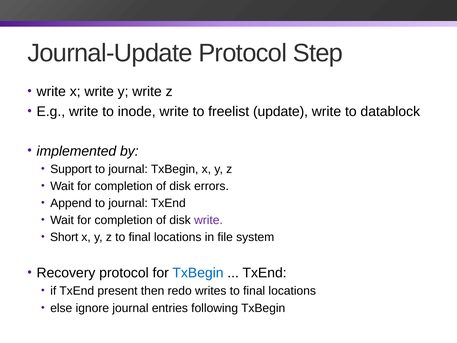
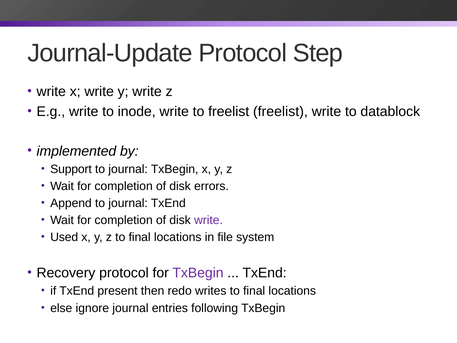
freelist update: update -> freelist (280, 111)
Short: Short -> Used (64, 237)
TxBegin colour: blue -> purple (198, 273)
